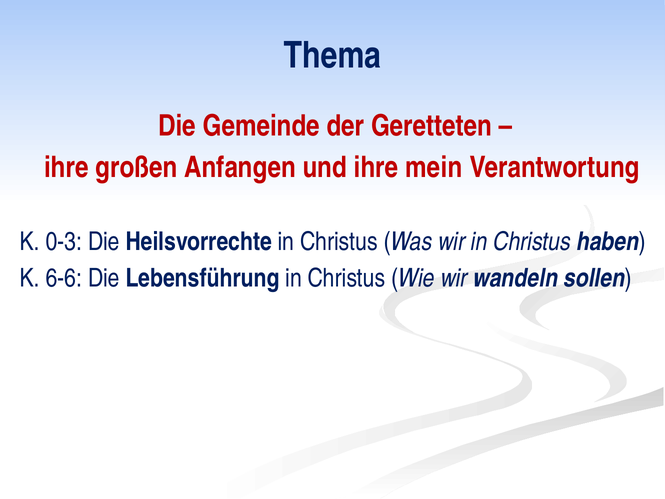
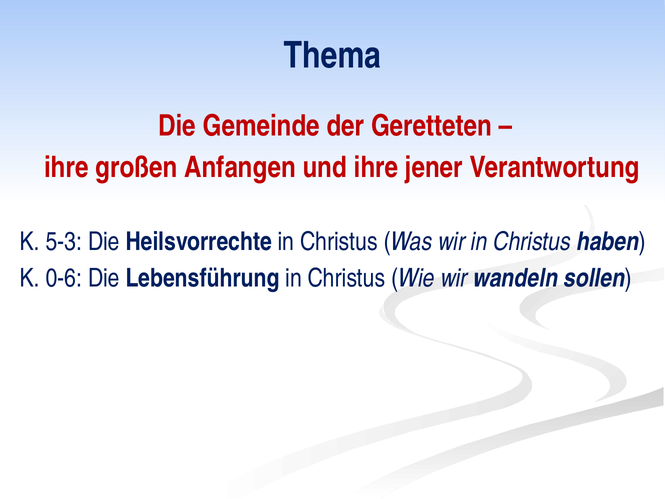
mein: mein -> jener (434, 167)
0-3: 0-3 -> 5-3 (64, 242)
6-6: 6-6 -> 0-6 (64, 278)
